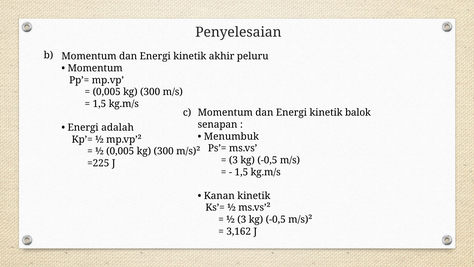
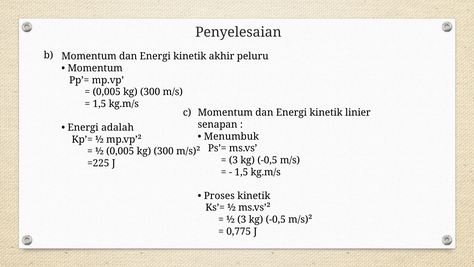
balok: balok -> linier (358, 113)
Kanan: Kanan -> Proses (219, 196)
3,162: 3,162 -> 0,775 (239, 231)
